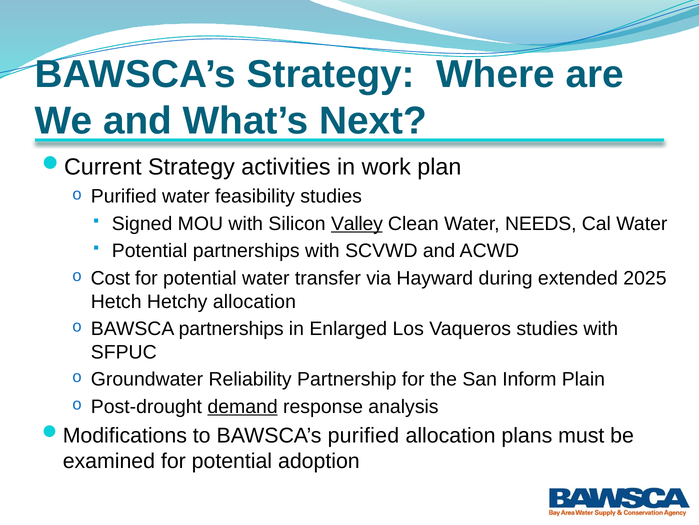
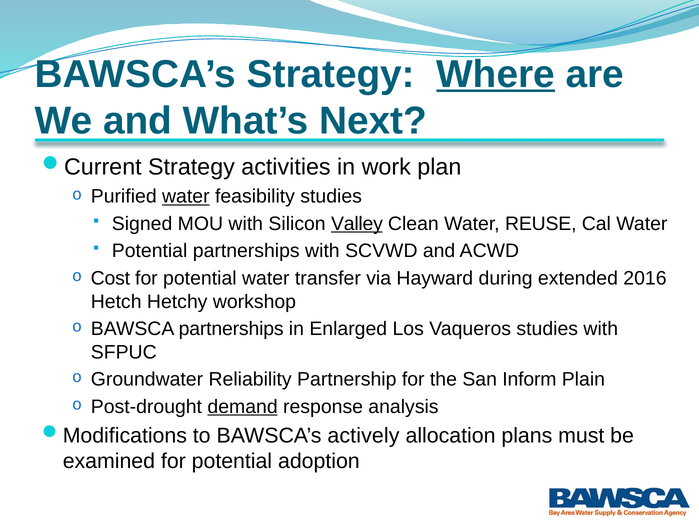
Where underline: none -> present (496, 74)
water underline: none -> present (186, 196)
NEEDS: NEEDS -> REUSE (541, 223)
2025: 2025 -> 2016 (645, 278)
Hetchy allocation: allocation -> workshop (254, 301)
BAWSCA’s purified: purified -> actively (363, 435)
